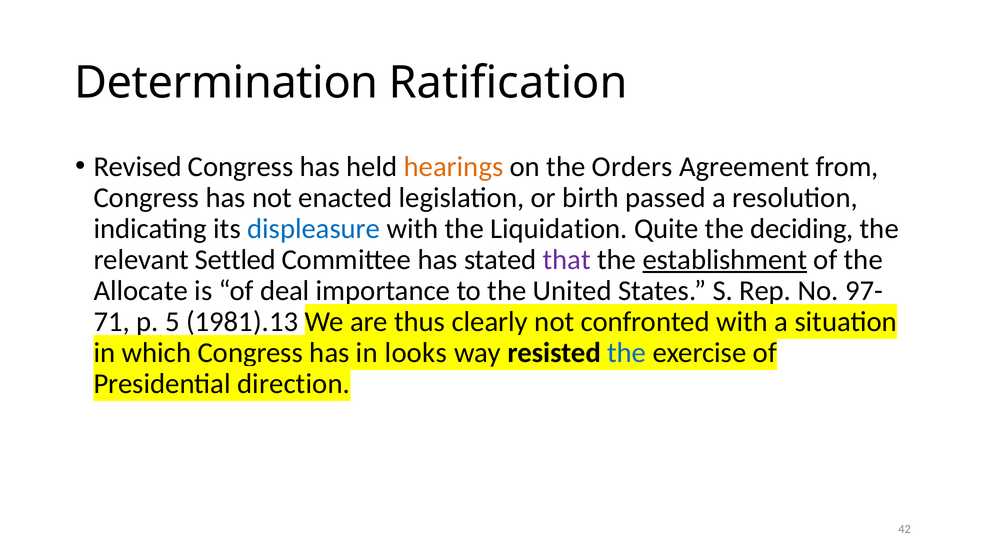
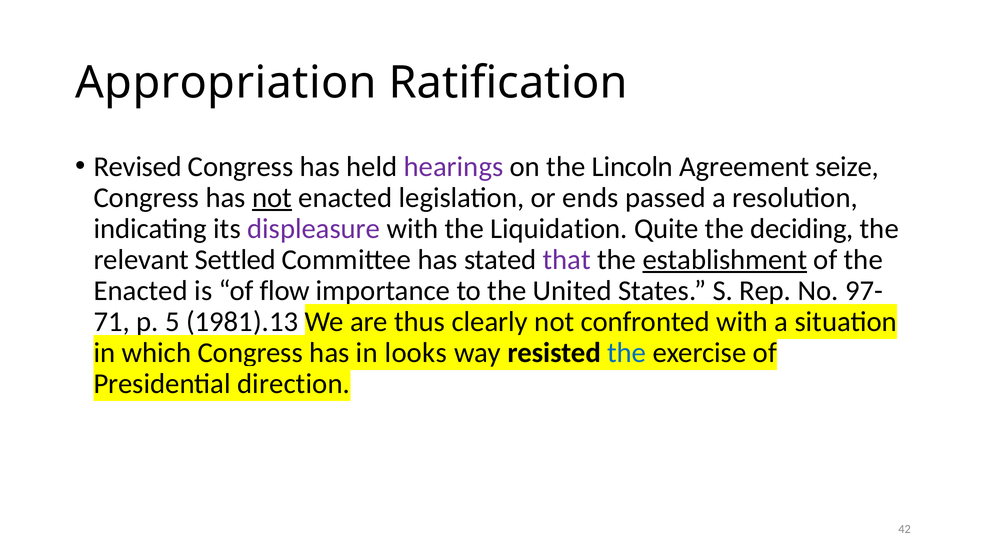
Determination: Determination -> Appropriation (226, 83)
hearings colour: orange -> purple (454, 167)
Orders: Orders -> Lincoln (633, 167)
from: from -> seize (847, 167)
not underline: none -> present (272, 198)
birth: birth -> ends (591, 198)
displeasure colour: blue -> purple (314, 229)
Allocate: Allocate -> Enacted (141, 291)
deal: deal -> flow (285, 291)
